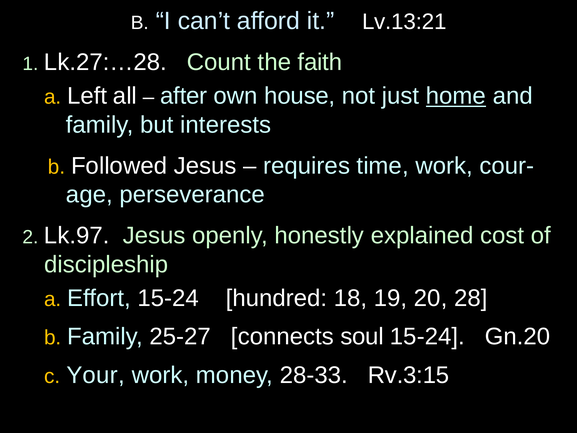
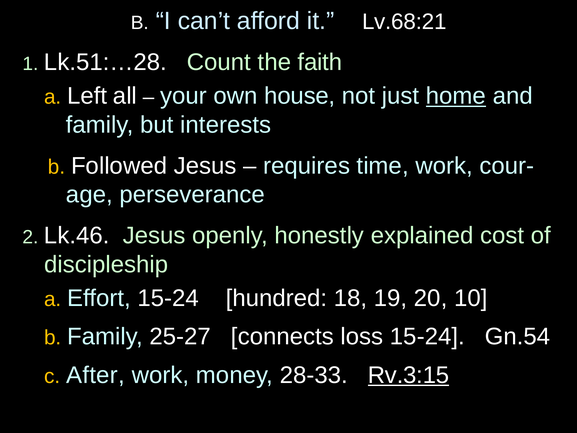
Lv.13:21: Lv.13:21 -> Lv.68:21 (404, 22)
Lk.27:…28: Lk.27:…28 -> Lk.51:…28 (105, 62)
after: after -> your (184, 96)
Lk.97: Lk.97 -> Lk.46 (77, 235)
28: 28 -> 10 (471, 298)
soul: soul -> loss (362, 336)
Gn.20: Gn.20 -> Gn.54 (518, 336)
Your: Your -> After (96, 375)
Rv.3:15 underline: none -> present (409, 375)
